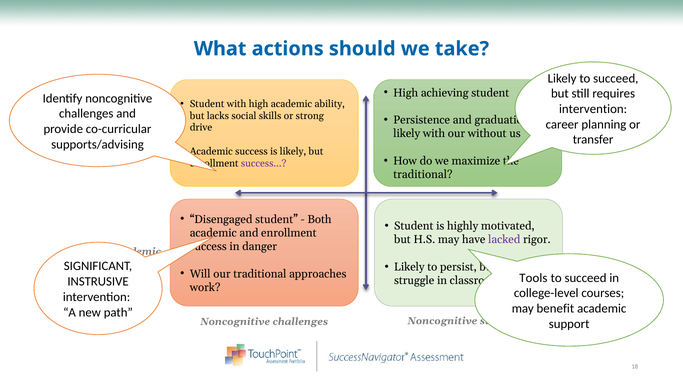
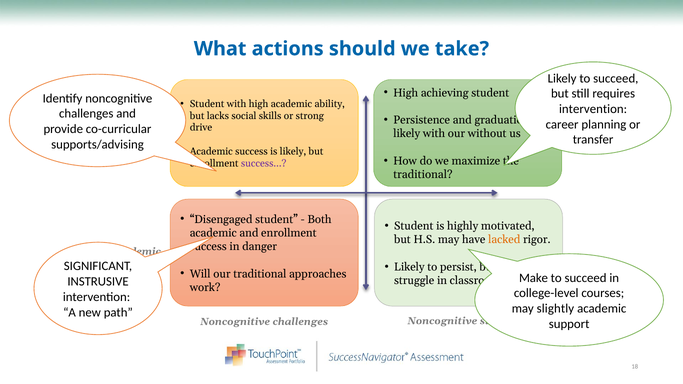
lacked colour: purple -> orange (504, 240)
Tools: Tools -> Make (533, 278)
benefit: benefit -> slightly (555, 309)
